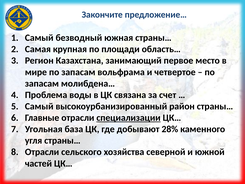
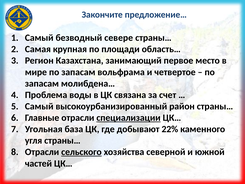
южная: южная -> севере (119, 38)
28%: 28% -> 22% (170, 129)
сельского underline: none -> present (81, 152)
